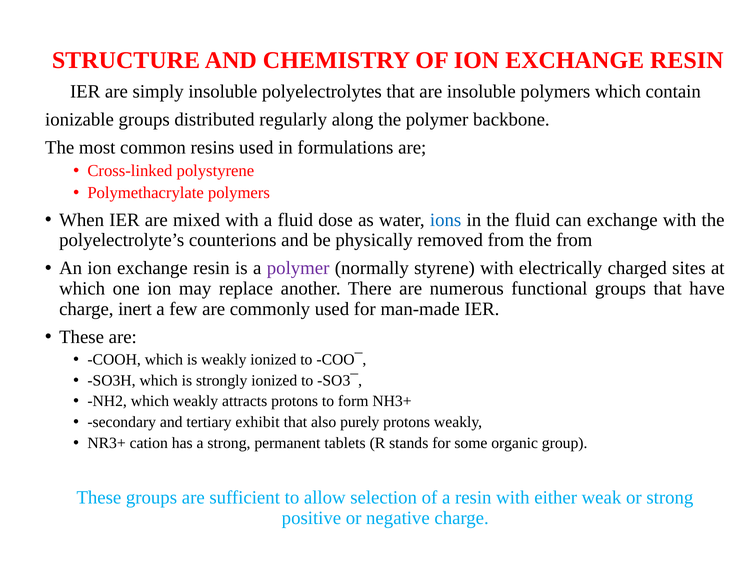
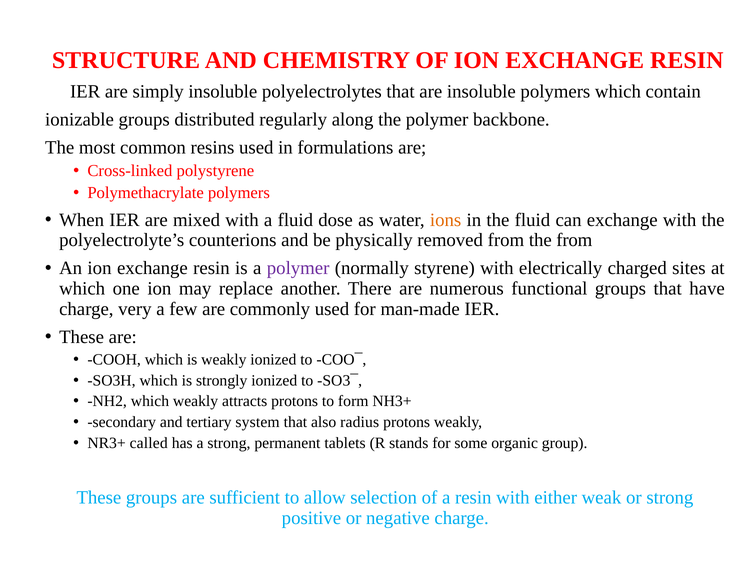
ions colour: blue -> orange (446, 220)
inert: inert -> very (135, 309)
exhibit: exhibit -> system (258, 422)
purely: purely -> radius (360, 422)
cation: cation -> called (149, 443)
